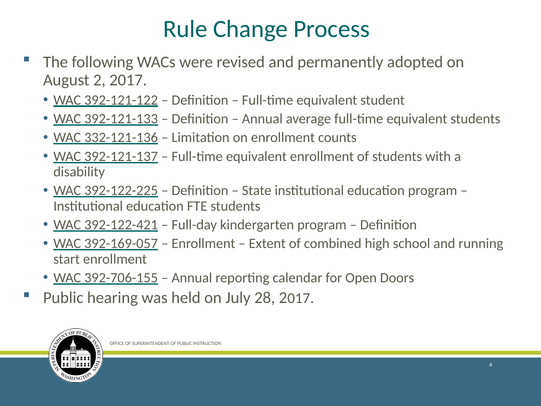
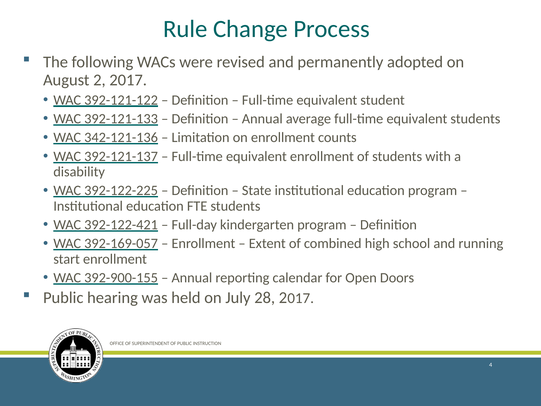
332-121-136: 332-121-136 -> 342-121-136 (121, 138)
392-706-155: 392-706-155 -> 392-900-155 (121, 278)
